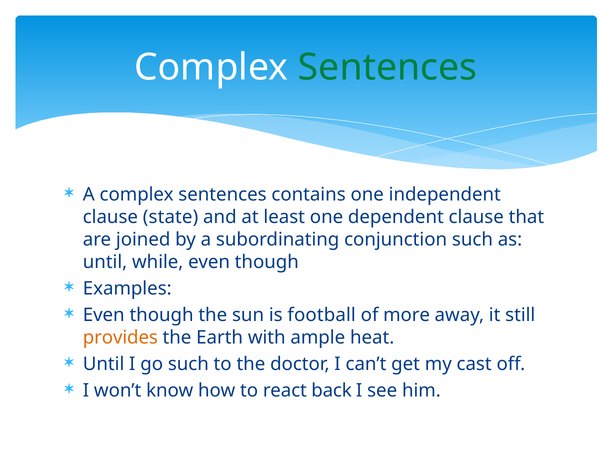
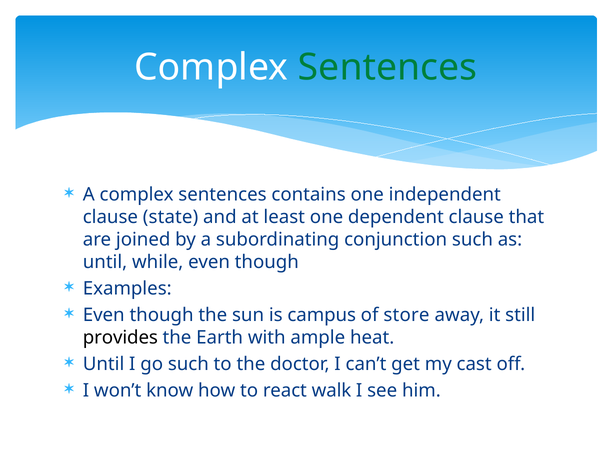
football: football -> campus (322, 315)
more: more -> store (406, 315)
provides colour: orange -> black (120, 337)
back: back -> walk (332, 390)
